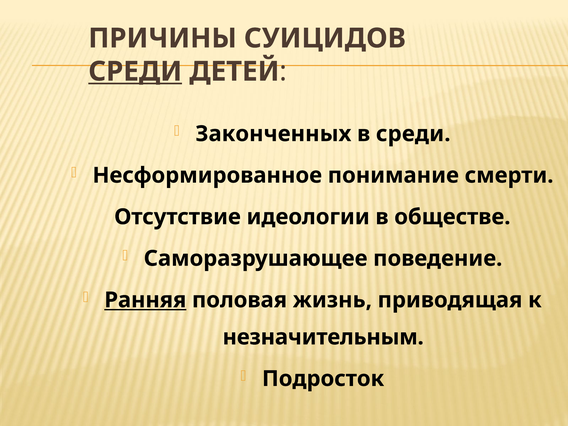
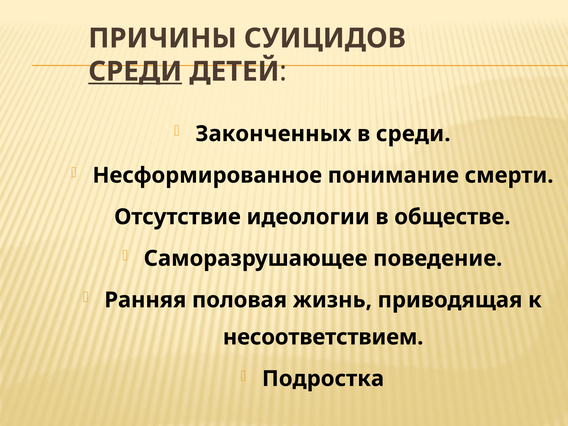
Ранняя underline: present -> none (145, 300)
незначительным: незначительным -> несоответствием (323, 337)
Подросток: Подросток -> Подростка (323, 379)
